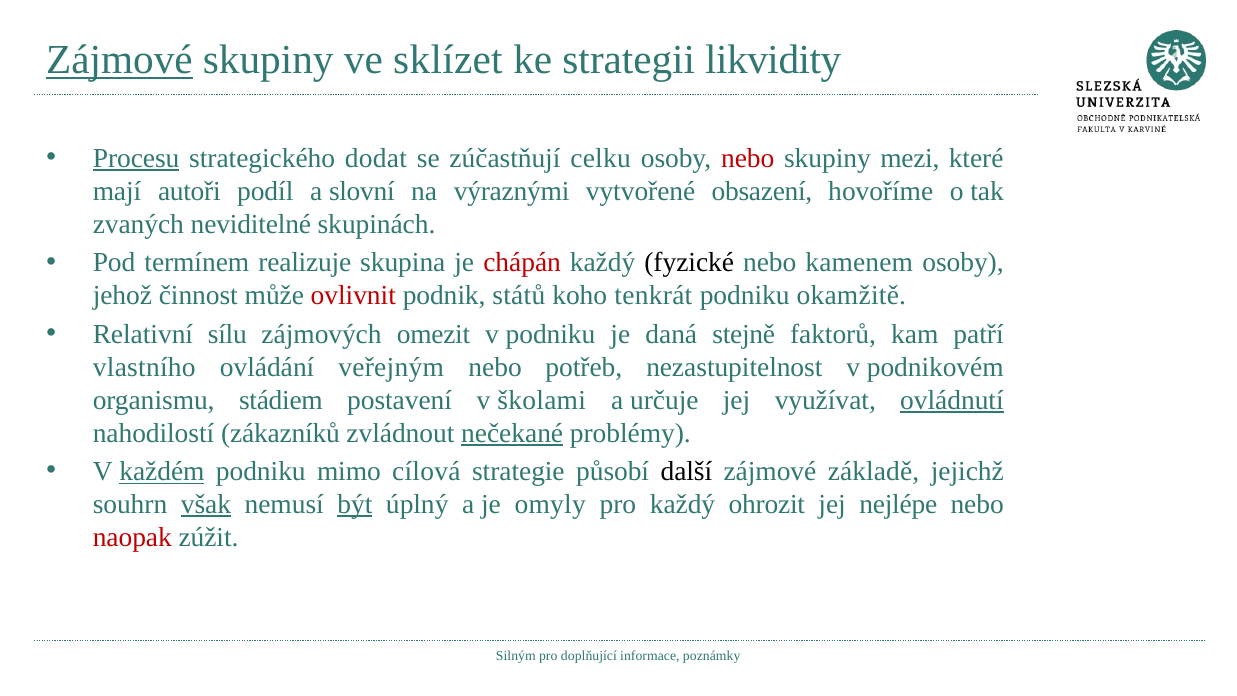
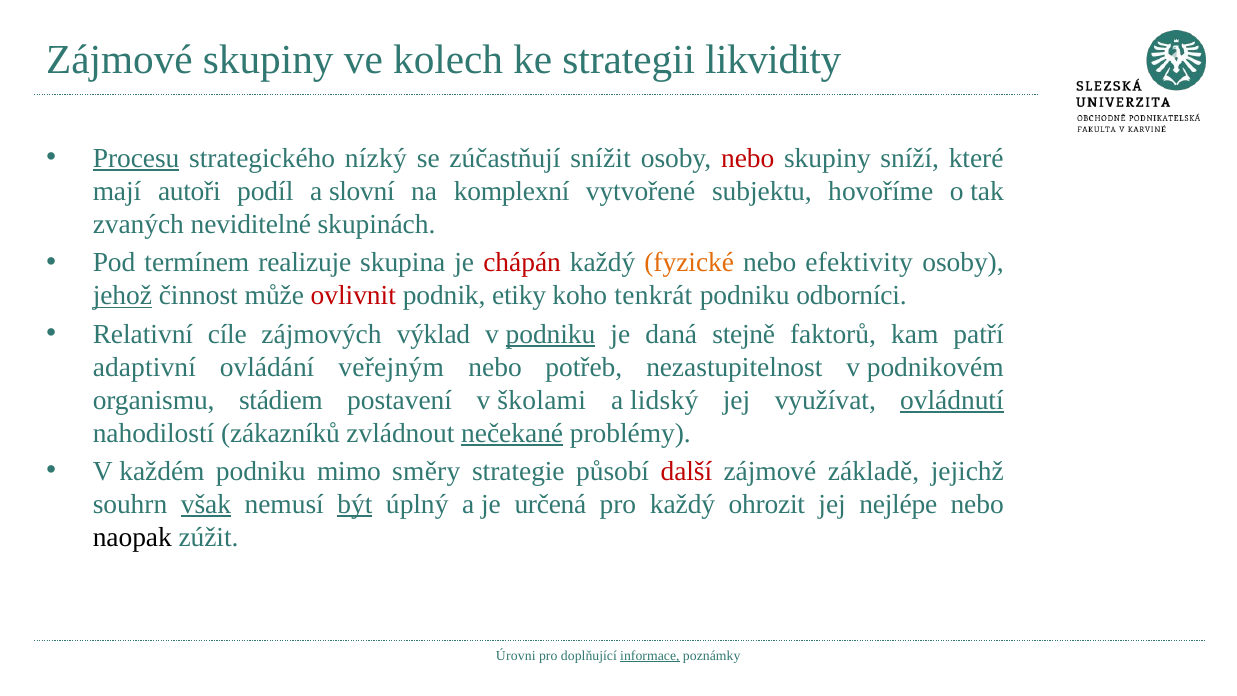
Zájmové underline: present -> none (119, 60)
sklízet: sklízet -> kolech (448, 60)
dodat: dodat -> nízký (376, 158)
celku: celku -> snížit (601, 158)
mezi: mezi -> sníží (910, 158)
výraznými: výraznými -> komplexní (512, 191)
obsazení: obsazení -> subjektu (762, 191)
fyzické colour: black -> orange (689, 263)
kamenem: kamenem -> efektivity (859, 263)
jehož underline: none -> present (122, 296)
států: států -> etiky (519, 296)
okamžitě: okamžitě -> odborníci (852, 296)
sílu: sílu -> cíle (227, 334)
omezit: omezit -> výklad (433, 334)
podniku underline: none -> present (550, 334)
vlastního: vlastního -> adaptivní (144, 367)
určuje: určuje -> lidský (664, 400)
každém underline: present -> none (162, 471)
cílová: cílová -> směry (426, 471)
další colour: black -> red (686, 471)
omyly: omyly -> určená (550, 504)
naopak colour: red -> black (132, 537)
Silným: Silným -> Úrovni (516, 656)
informace underline: none -> present (650, 656)
